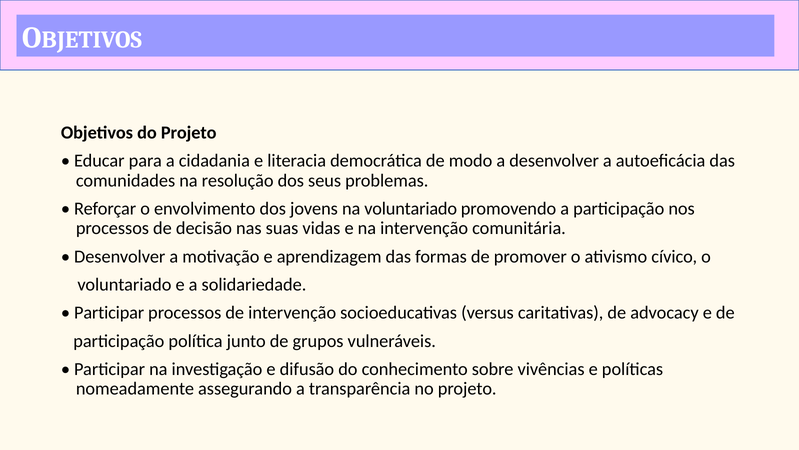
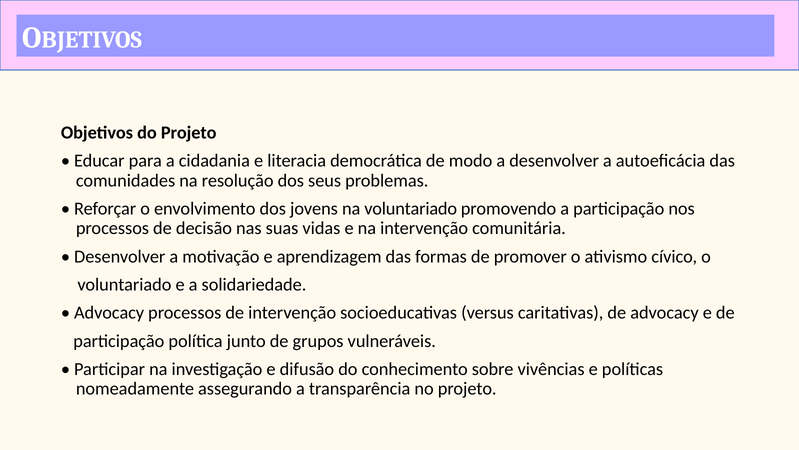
Participar: Participar -> Advocacy (109, 312)
